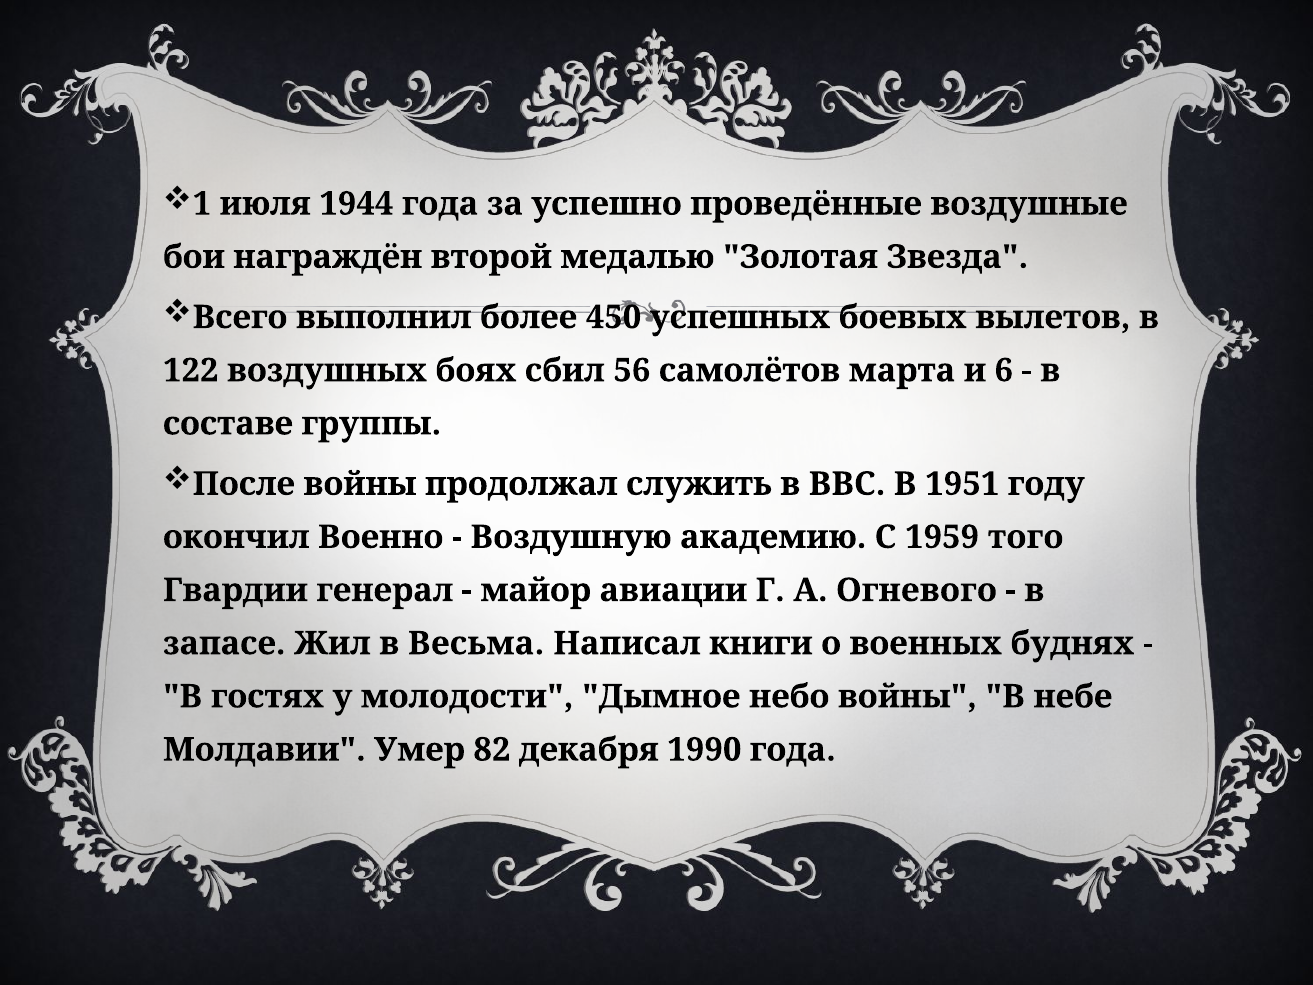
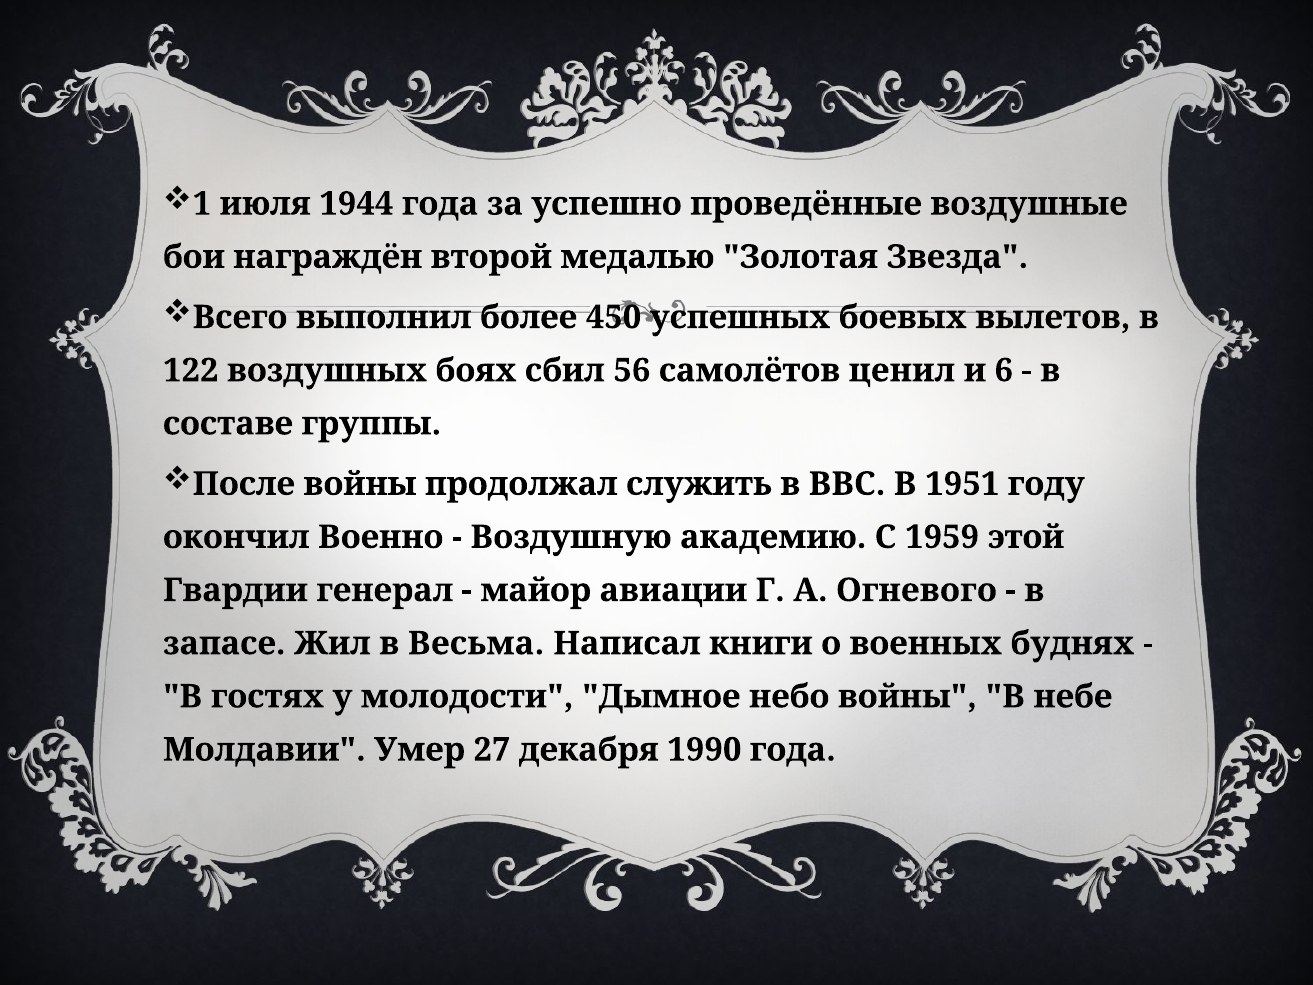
марта: марта -> ценил (902, 370)
того: того -> этой (1026, 537)
82: 82 -> 27 (492, 750)
